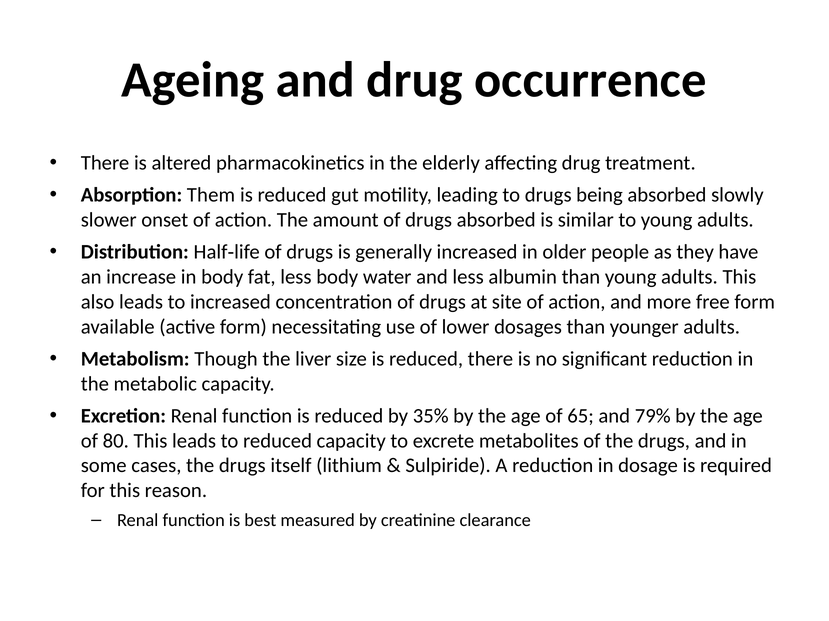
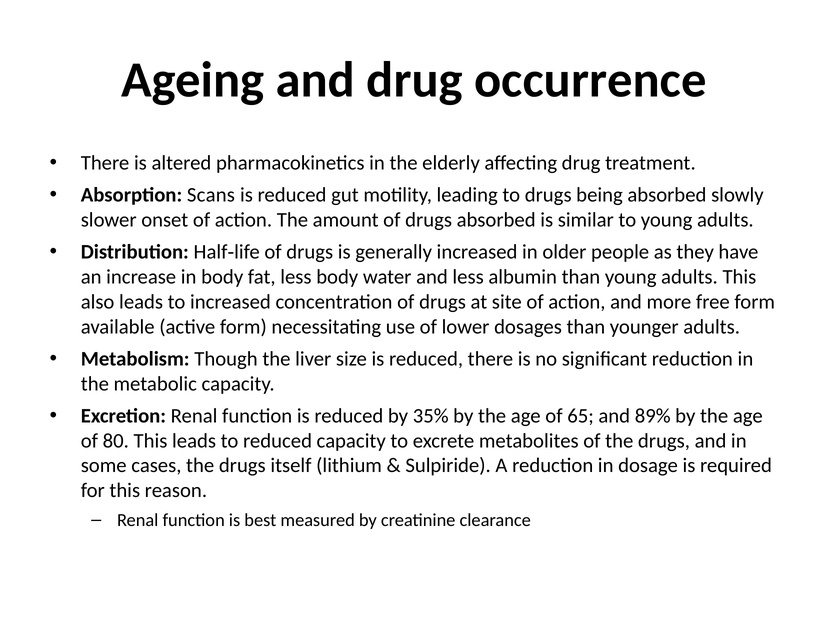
Them: Them -> Scans (211, 195)
79%: 79% -> 89% (653, 416)
